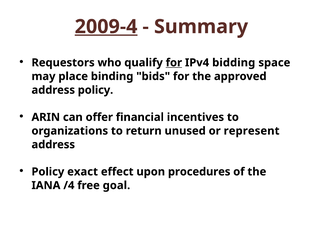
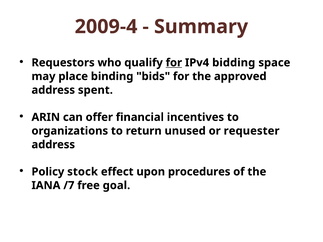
2009-4 underline: present -> none (106, 27)
address policy: policy -> spent (95, 90)
represent: represent -> requester (252, 131)
exact: exact -> stock (83, 172)
/4: /4 -> /7 (69, 186)
